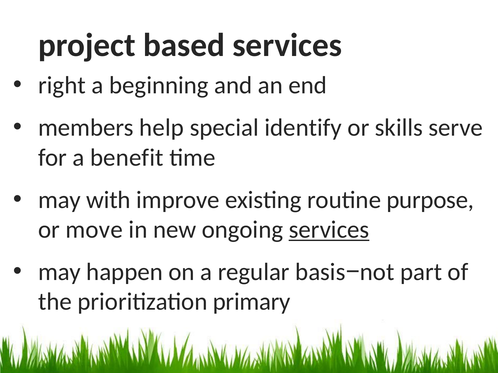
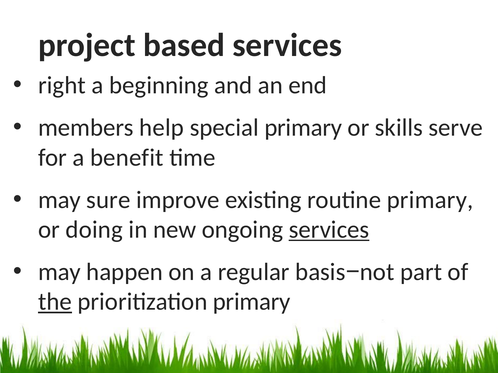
special identify: identify -> primary (303, 128)
with: with -> sure (108, 200)
routine purpose: purpose -> primary (430, 200)
move: move -> doing (94, 230)
the underline: none -> present (55, 302)
